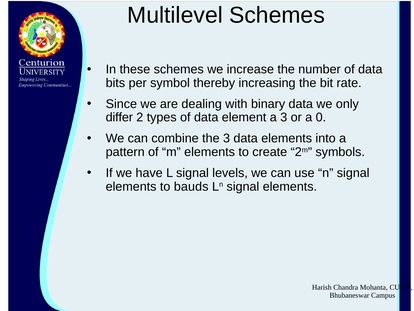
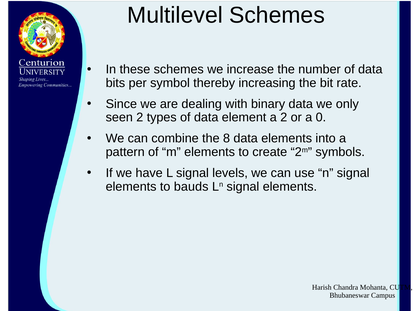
differ: differ -> seen (119, 117)
a 3: 3 -> 2 (284, 117)
the 3: 3 -> 8 (227, 138)
